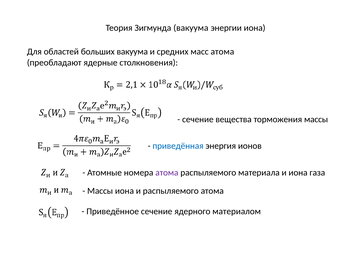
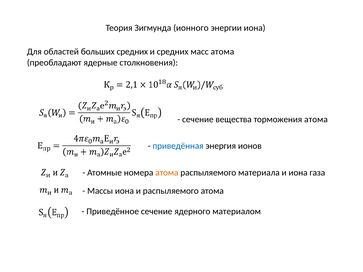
Зигмунда вакуума: вакуума -> ионного (191, 28)
больших вакуума: вакуума -> средних (132, 52)
торможения массы: массы -> атома (316, 119)
атома colour: purple -> orange (167, 173)
